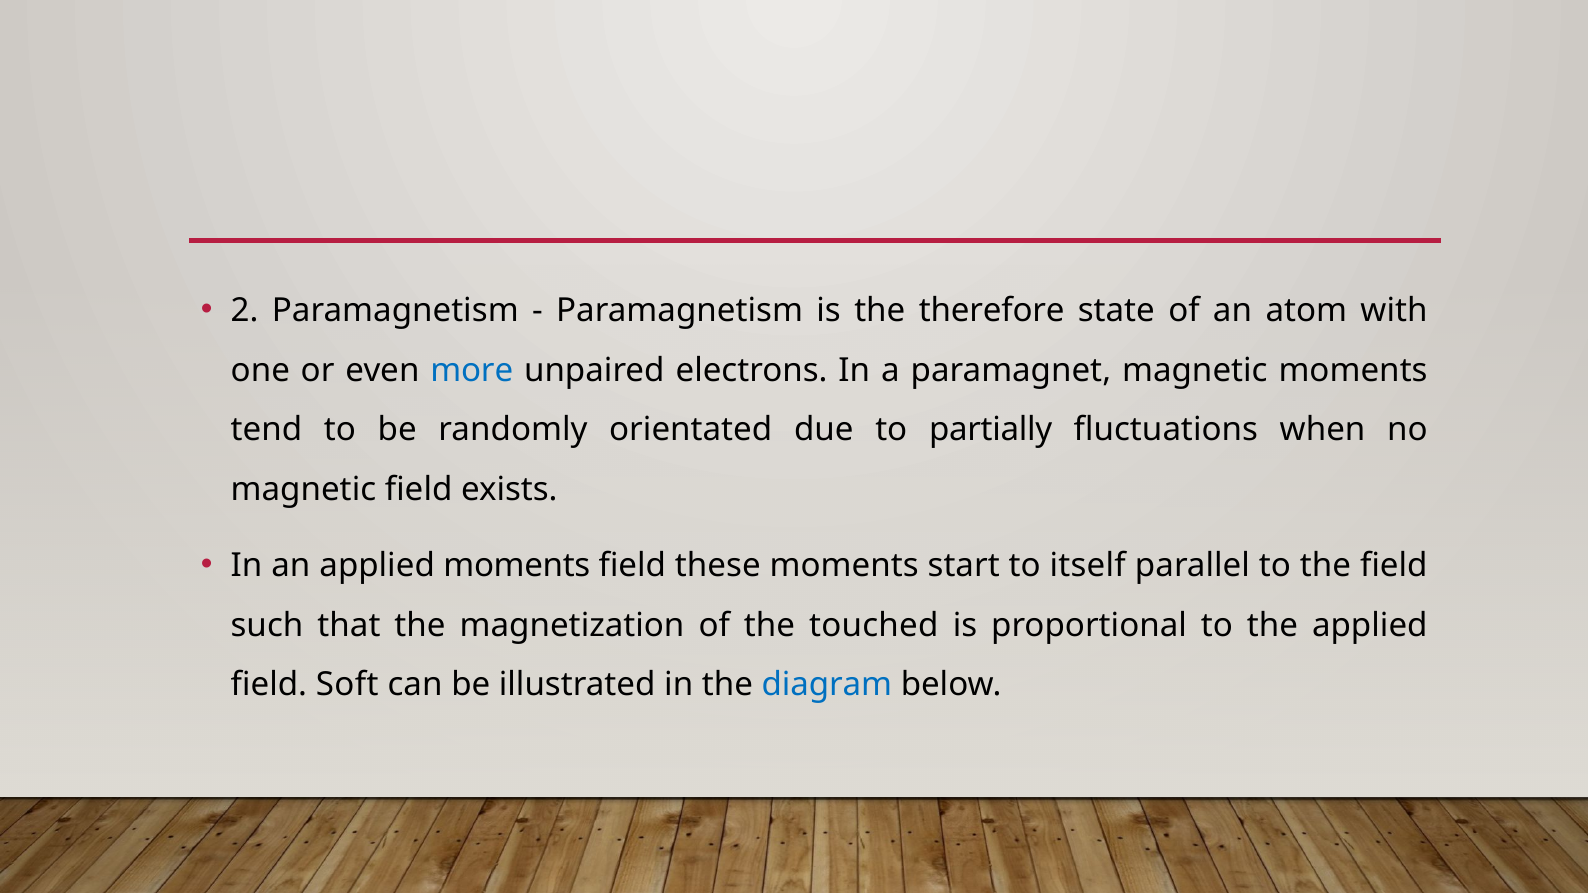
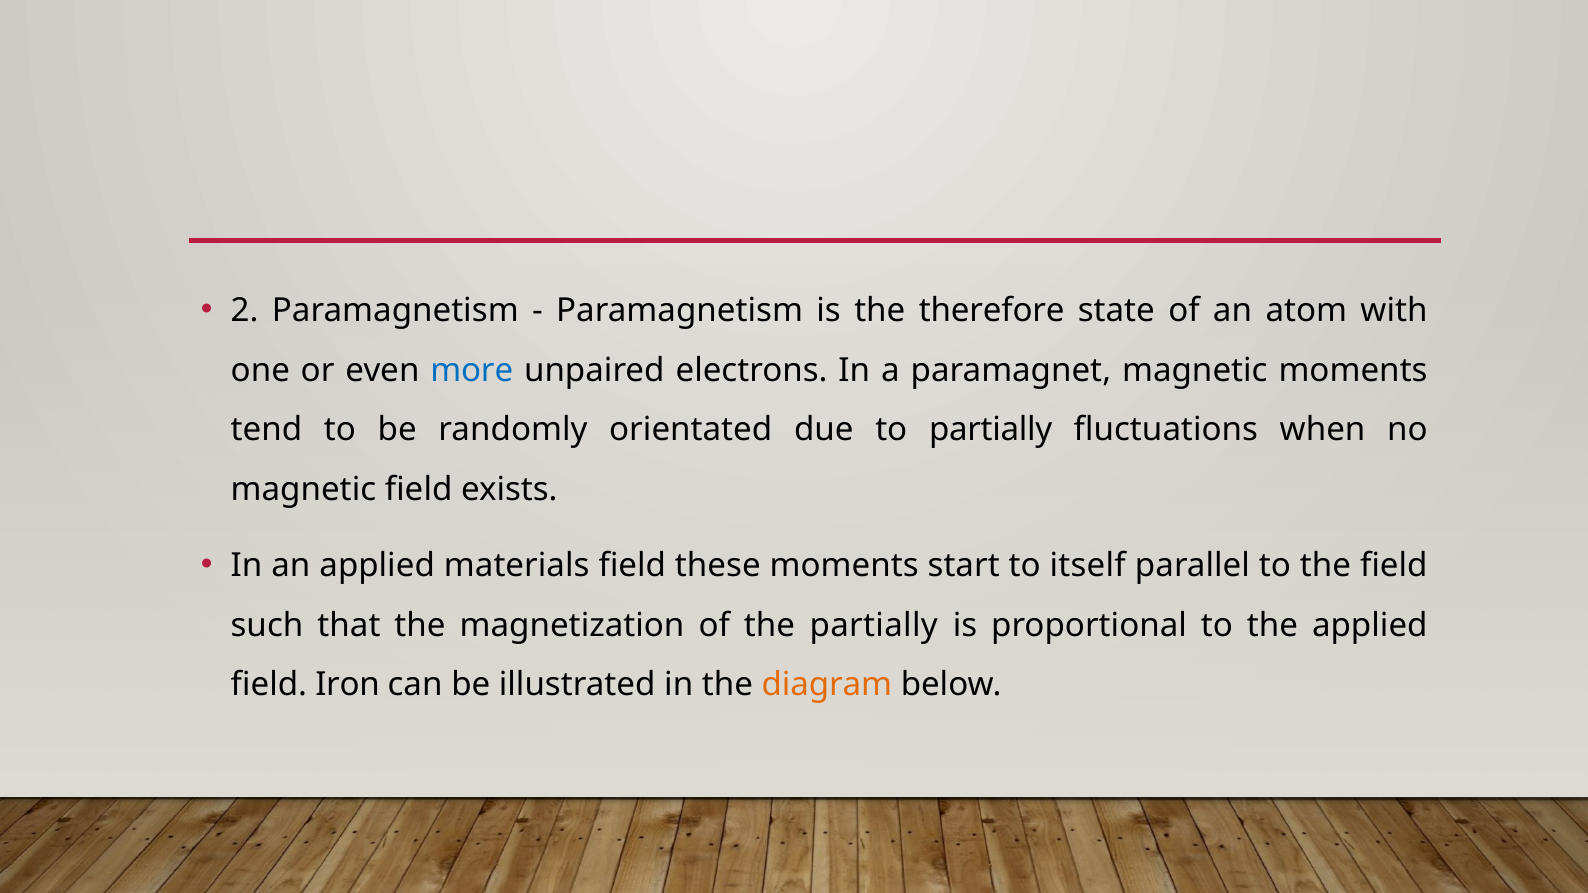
applied moments: moments -> materials (517, 566)
the touched: touched -> partially (874, 625)
Soft: Soft -> Iron (348, 685)
diagram colour: blue -> orange (827, 685)
